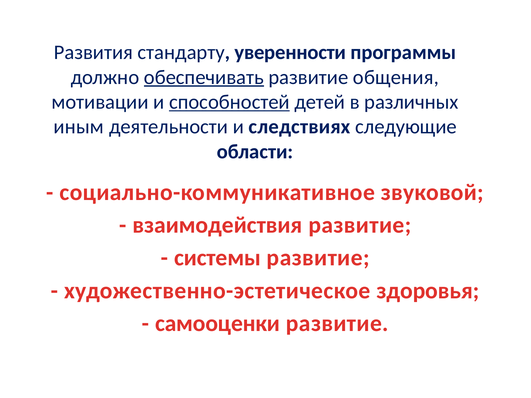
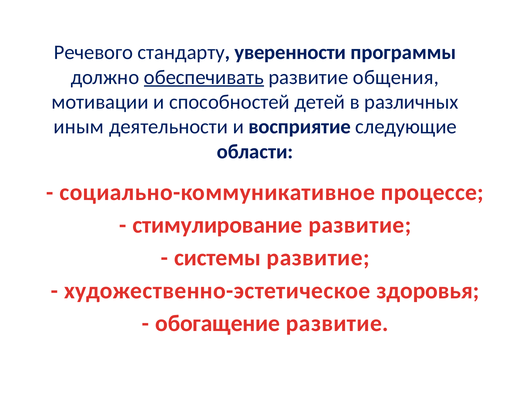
Развития: Развития -> Речевого (93, 52)
способностей underline: present -> none (229, 102)
следствиях: следствиях -> восприятие (300, 127)
звуковой: звуковой -> процессе (432, 192)
взаимодействия: взаимодействия -> стимулирование (217, 225)
самооценки: самооценки -> обогащение (218, 324)
